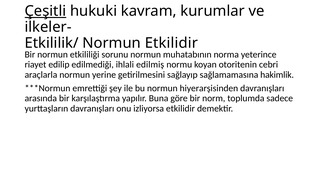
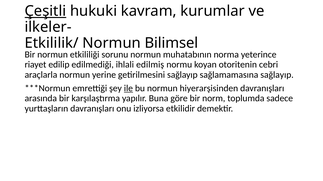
Normun Etkilidir: Etkilidir -> Bilimsel (171, 43)
sağlamamasına hakimlik: hakimlik -> sağlayıp (277, 75)
ile underline: none -> present (128, 89)
